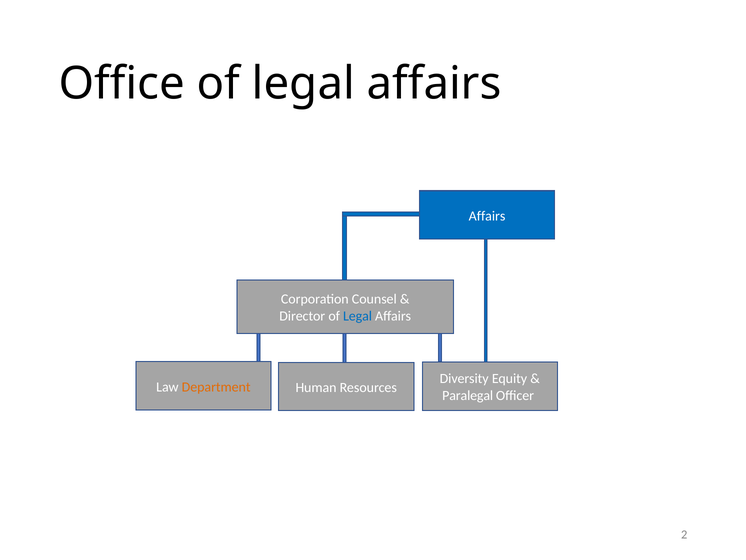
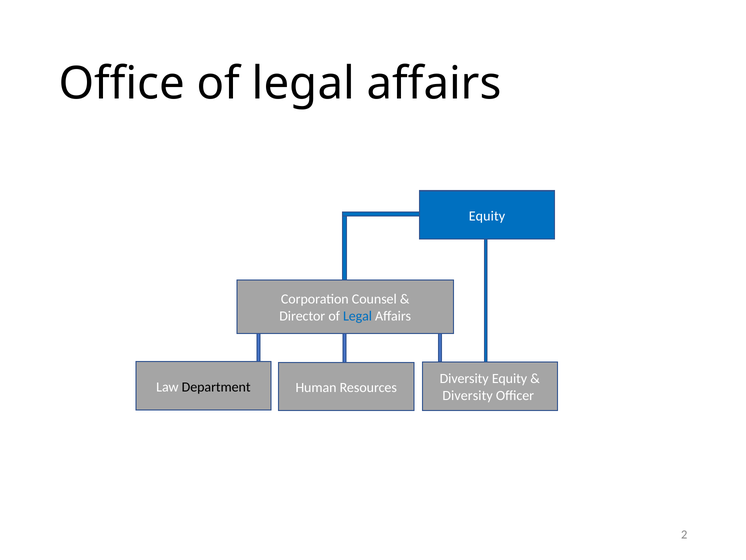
Affairs: Affairs -> Equity (487, 216)
Department colour: orange -> black (216, 387)
Paralegal: Paralegal -> Diversity (468, 395)
